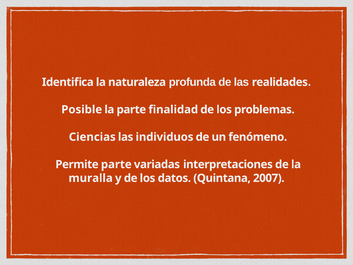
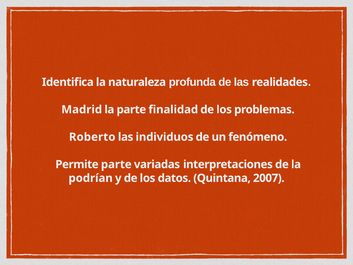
Posible: Posible -> Madrid (82, 109)
Ciencias: Ciencias -> Roberto (92, 137)
muralla: muralla -> podrían (91, 178)
